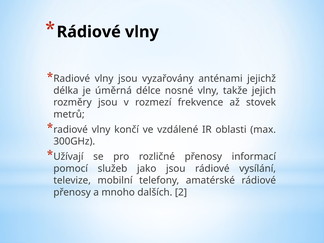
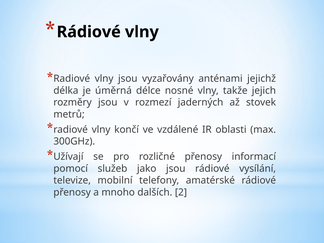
frekvence: frekvence -> jaderných (201, 102)
